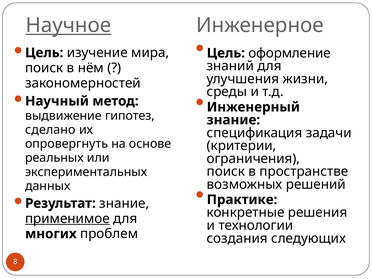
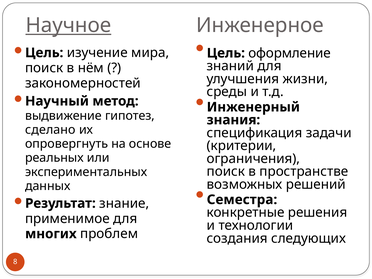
знание: знание -> знания (233, 120)
Практике: Практике -> Семестра (242, 200)
применимое underline: present -> none (67, 219)
